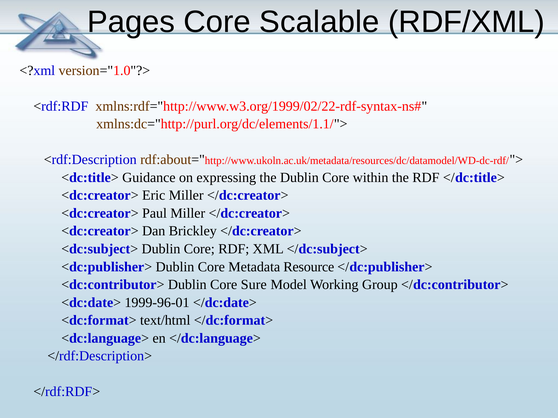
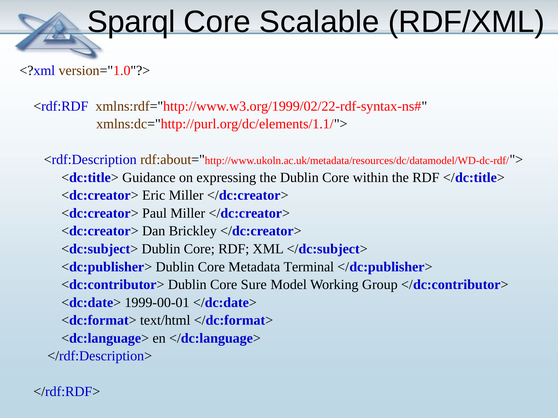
Pages: Pages -> Sparql (131, 22)
Resource: Resource -> Terminal (309, 267)
1999-96-01: 1999-96-01 -> 1999-00-01 (157, 303)
